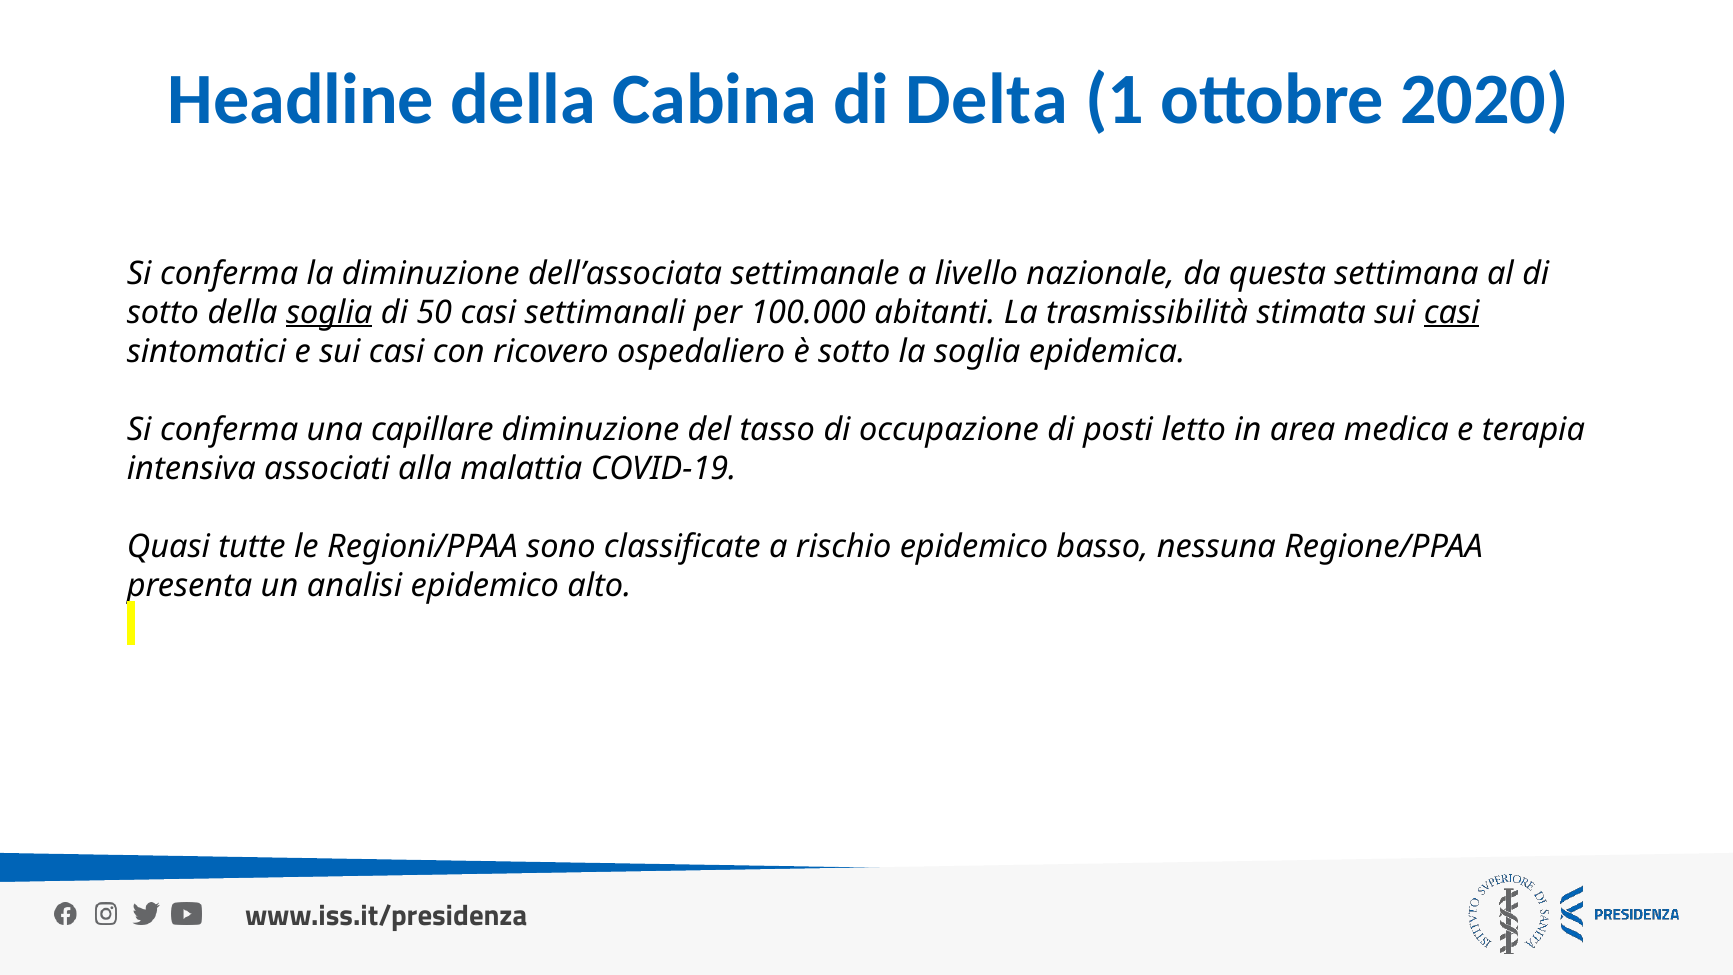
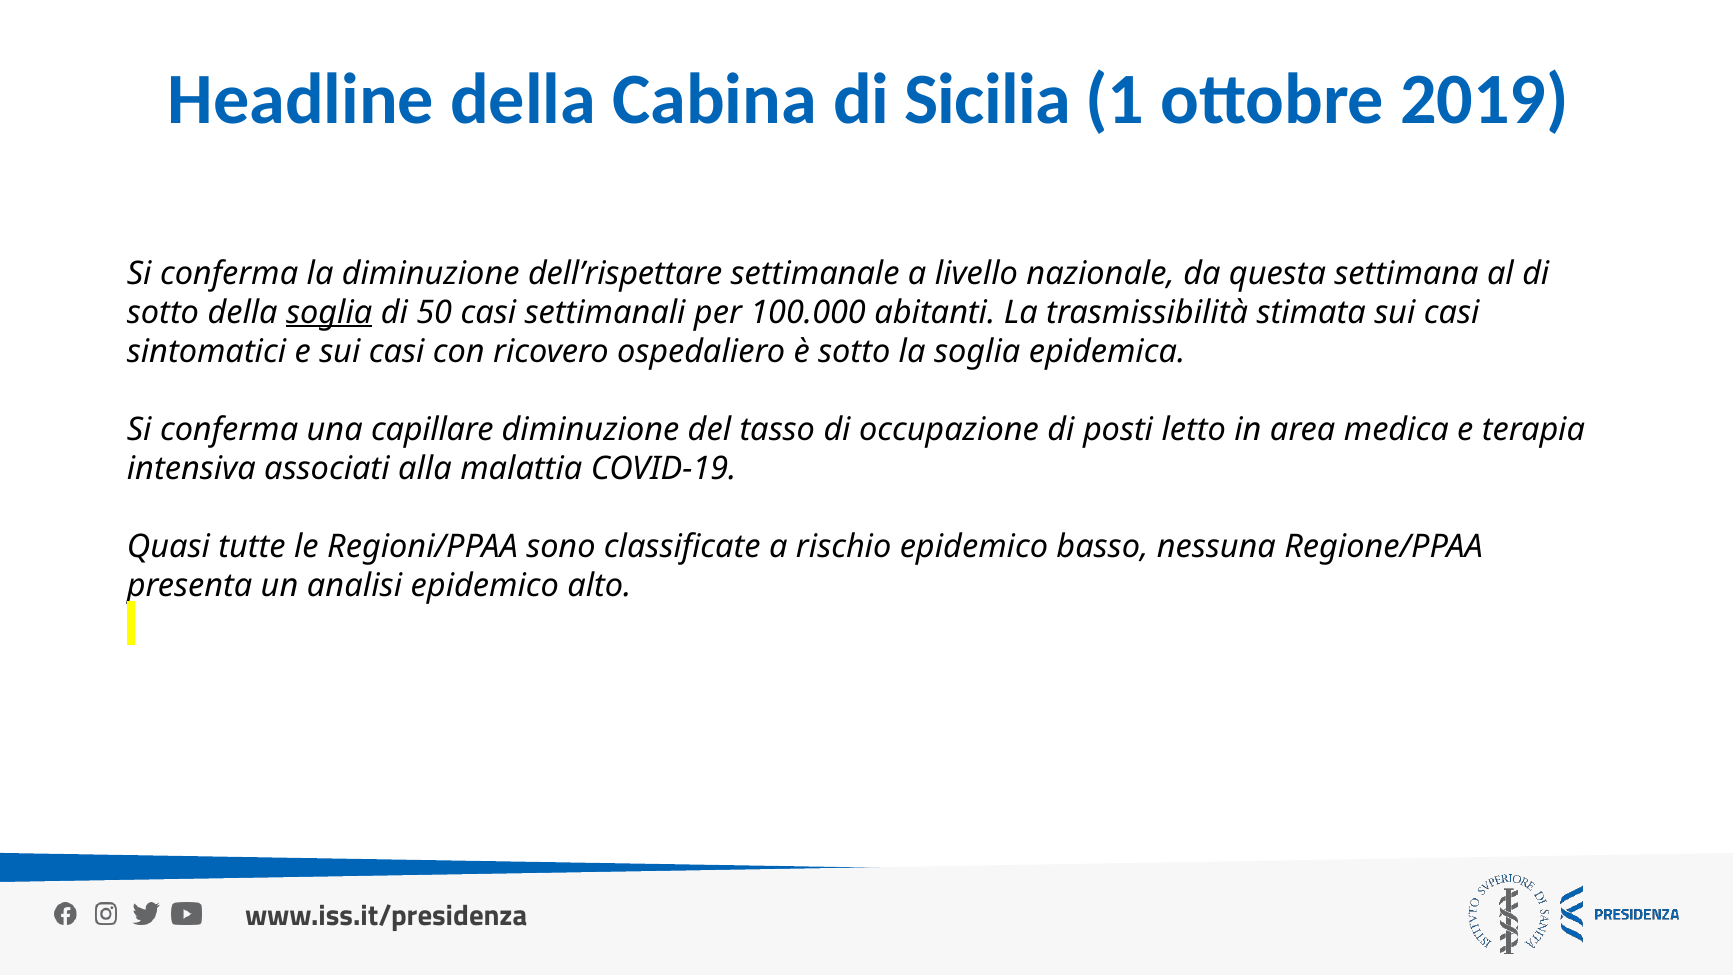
Delta: Delta -> Sicilia (988, 100)
2020: 2020 -> 2019 (1485, 100)
dell’associata: dell’associata -> dell’rispettare (625, 273)
casi underline: present -> none (1452, 312)
